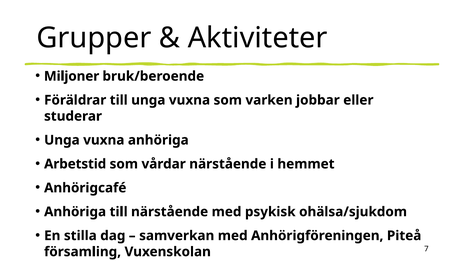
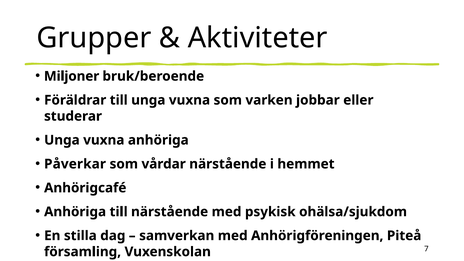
Arbetstid: Arbetstid -> Påverkar (75, 164)
